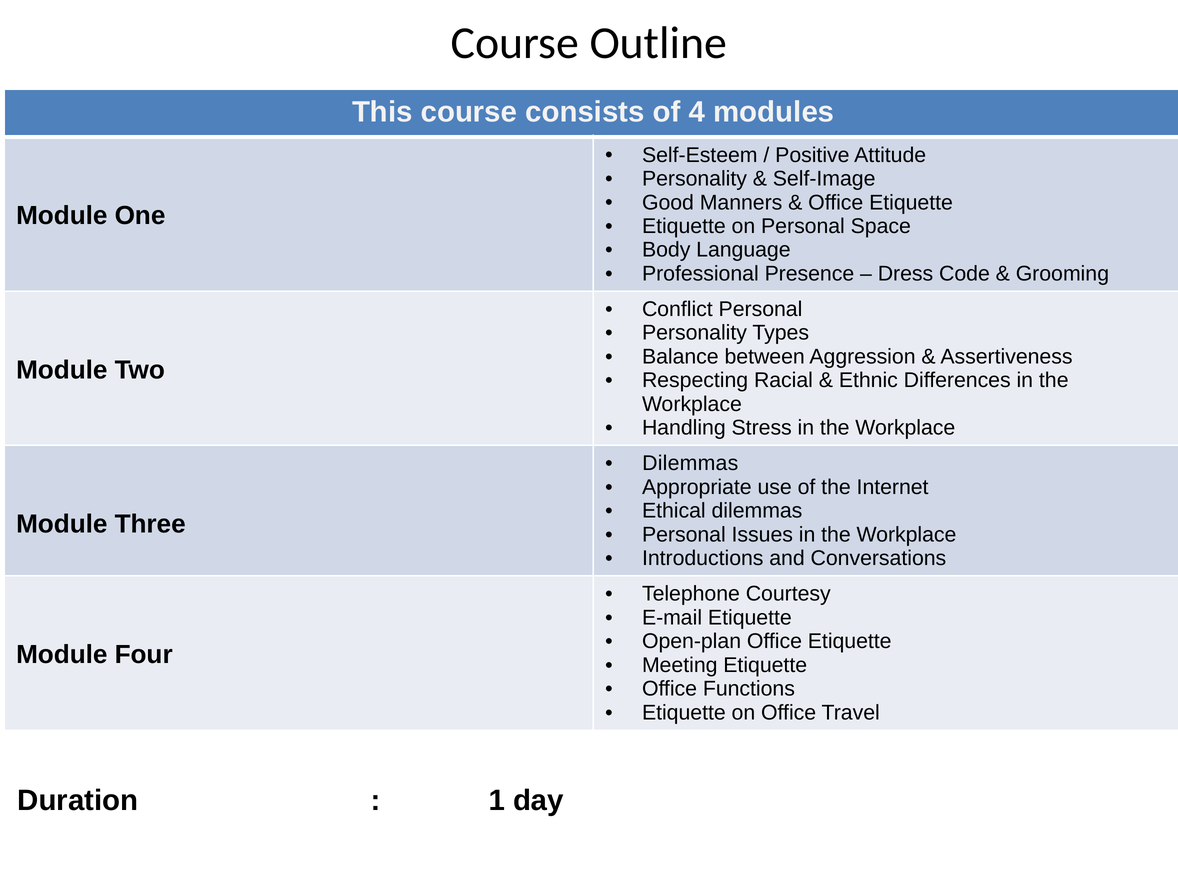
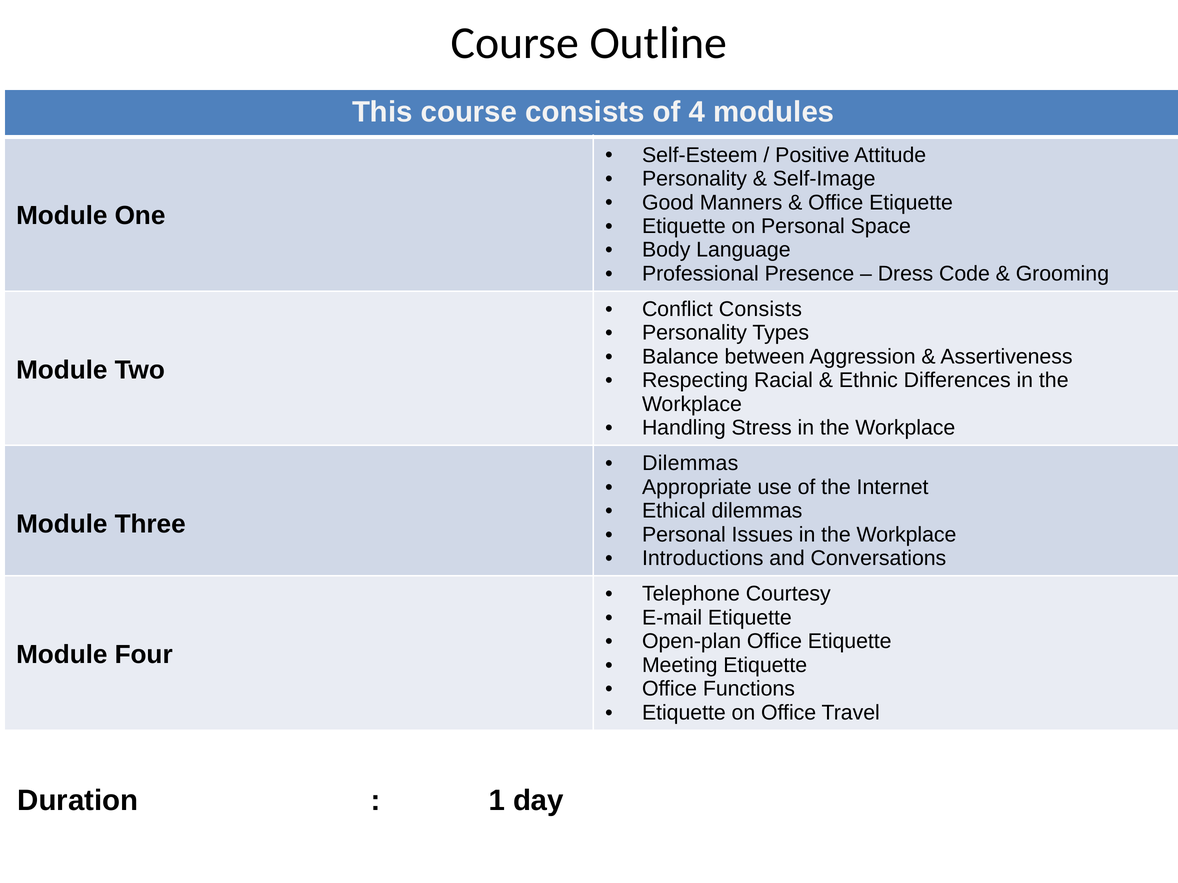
Conflict Personal: Personal -> Consists (760, 309)
